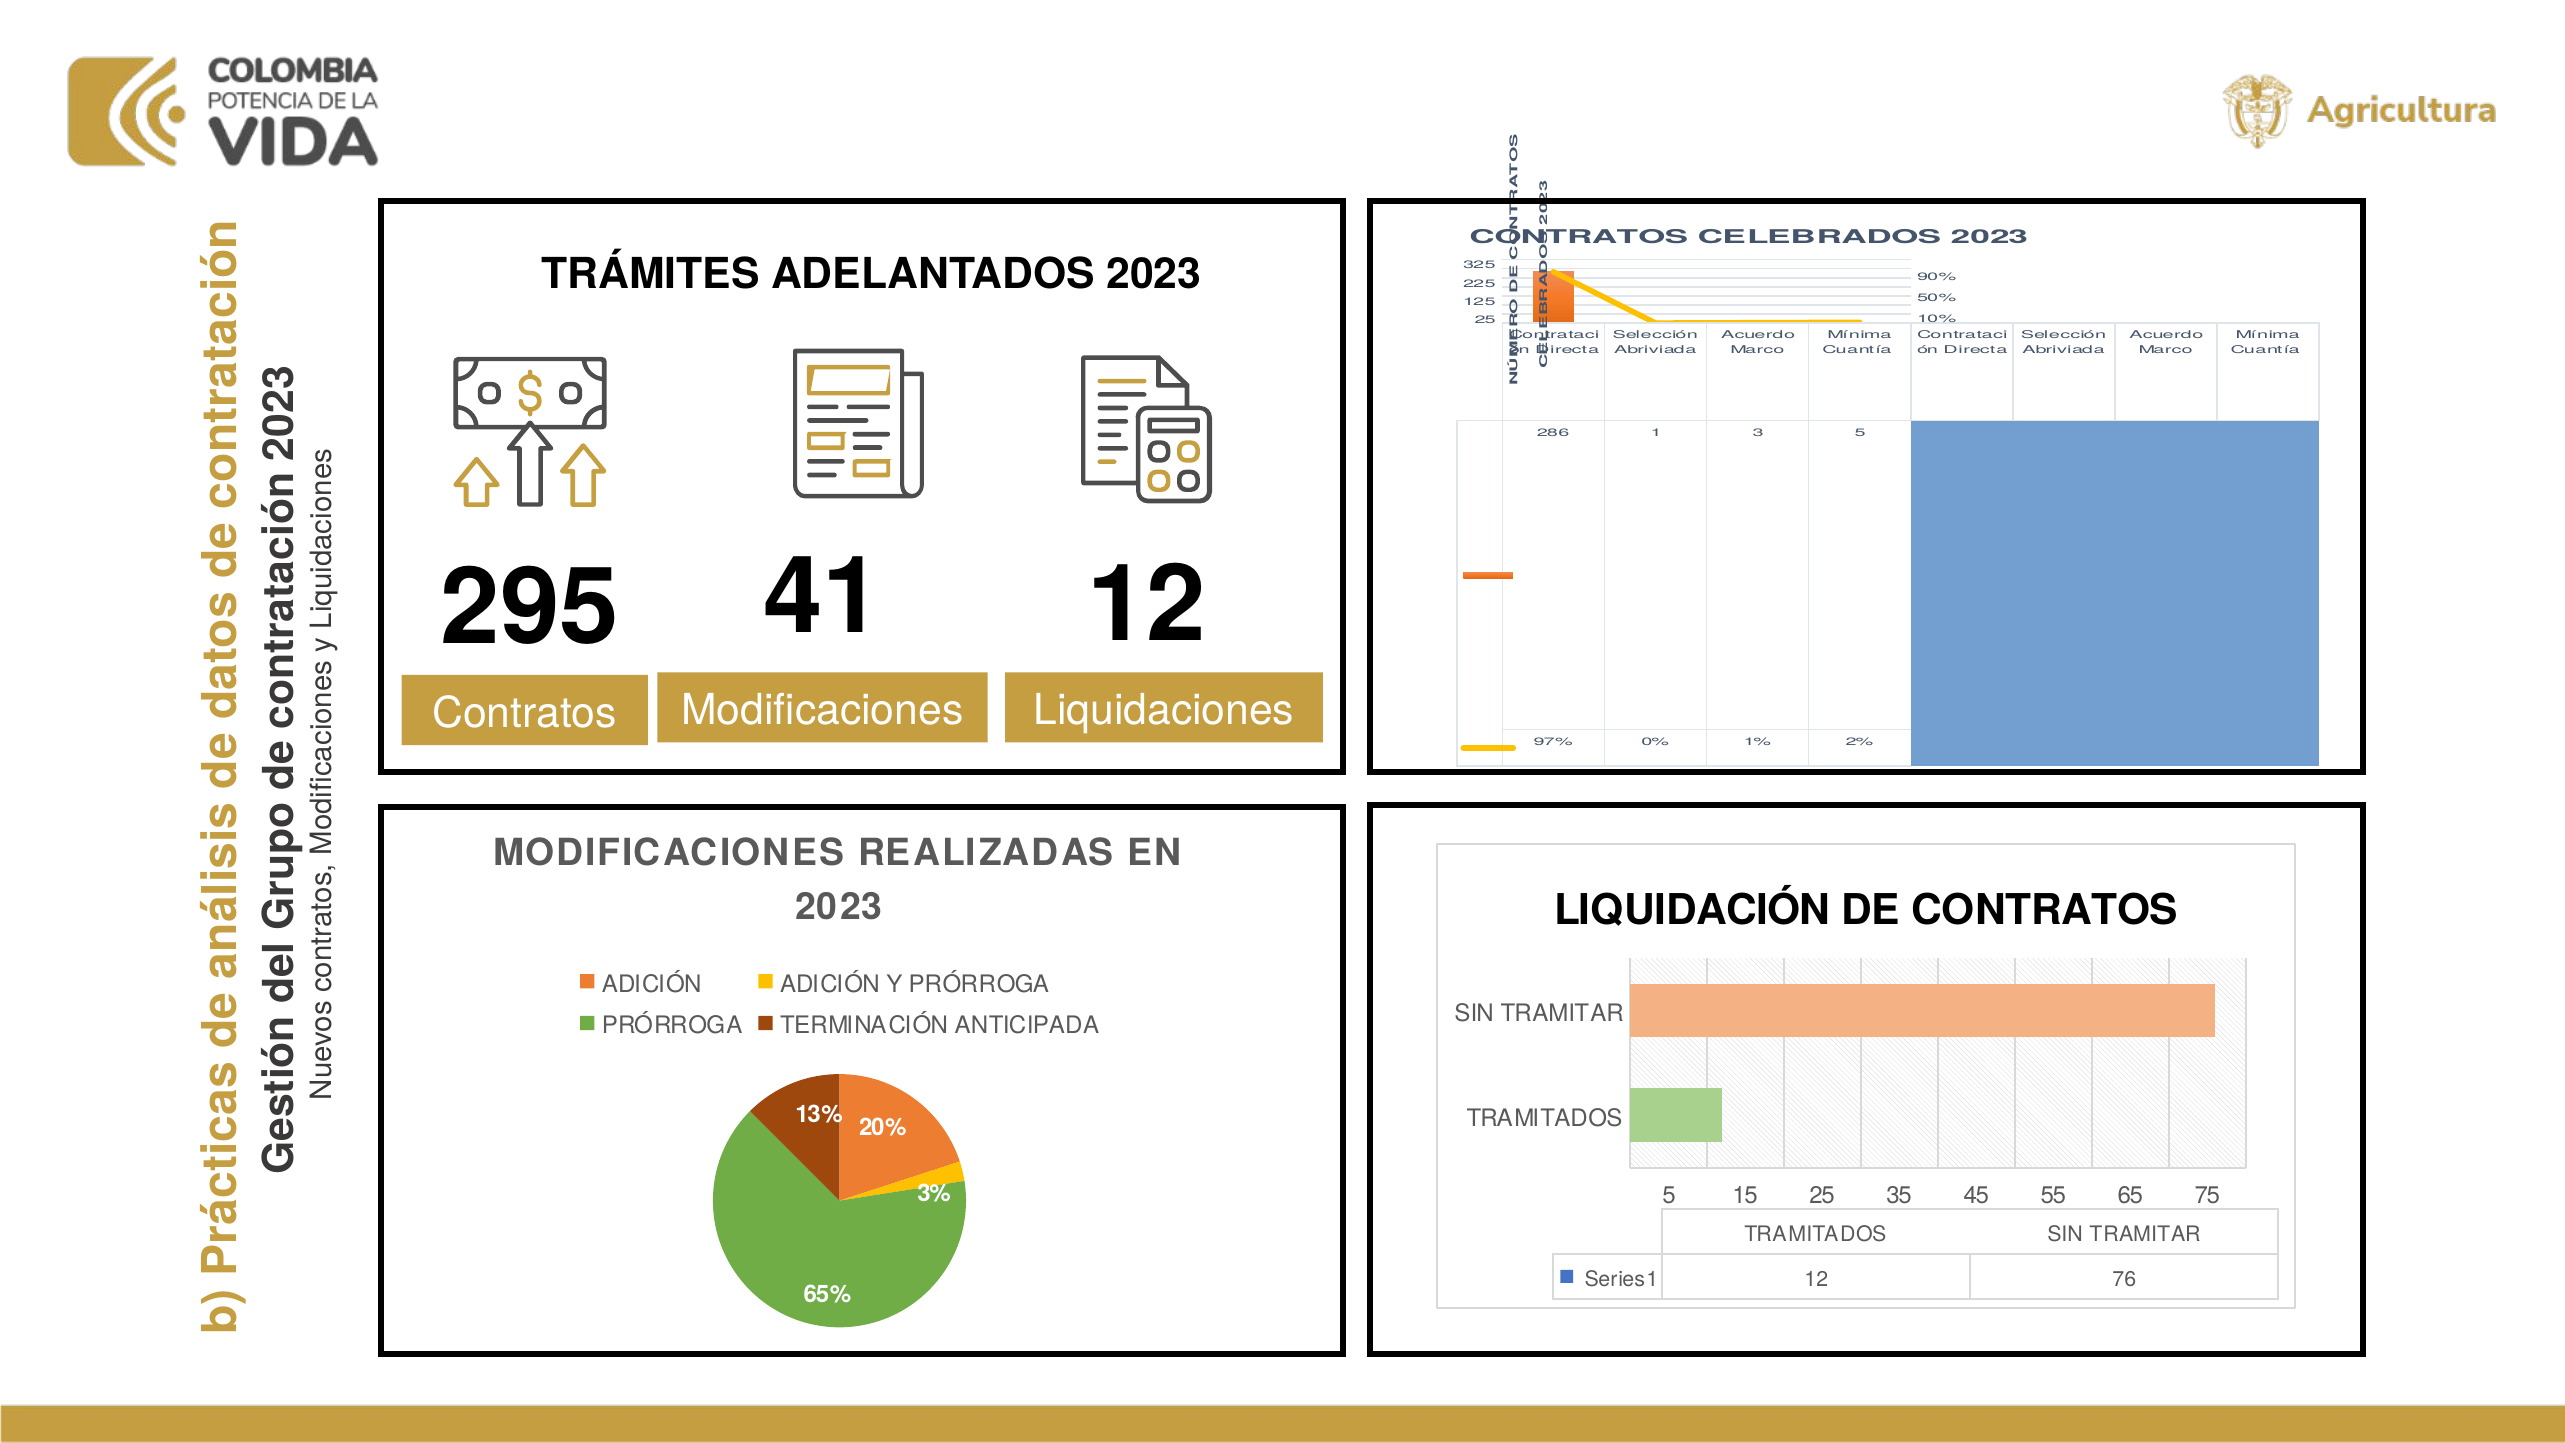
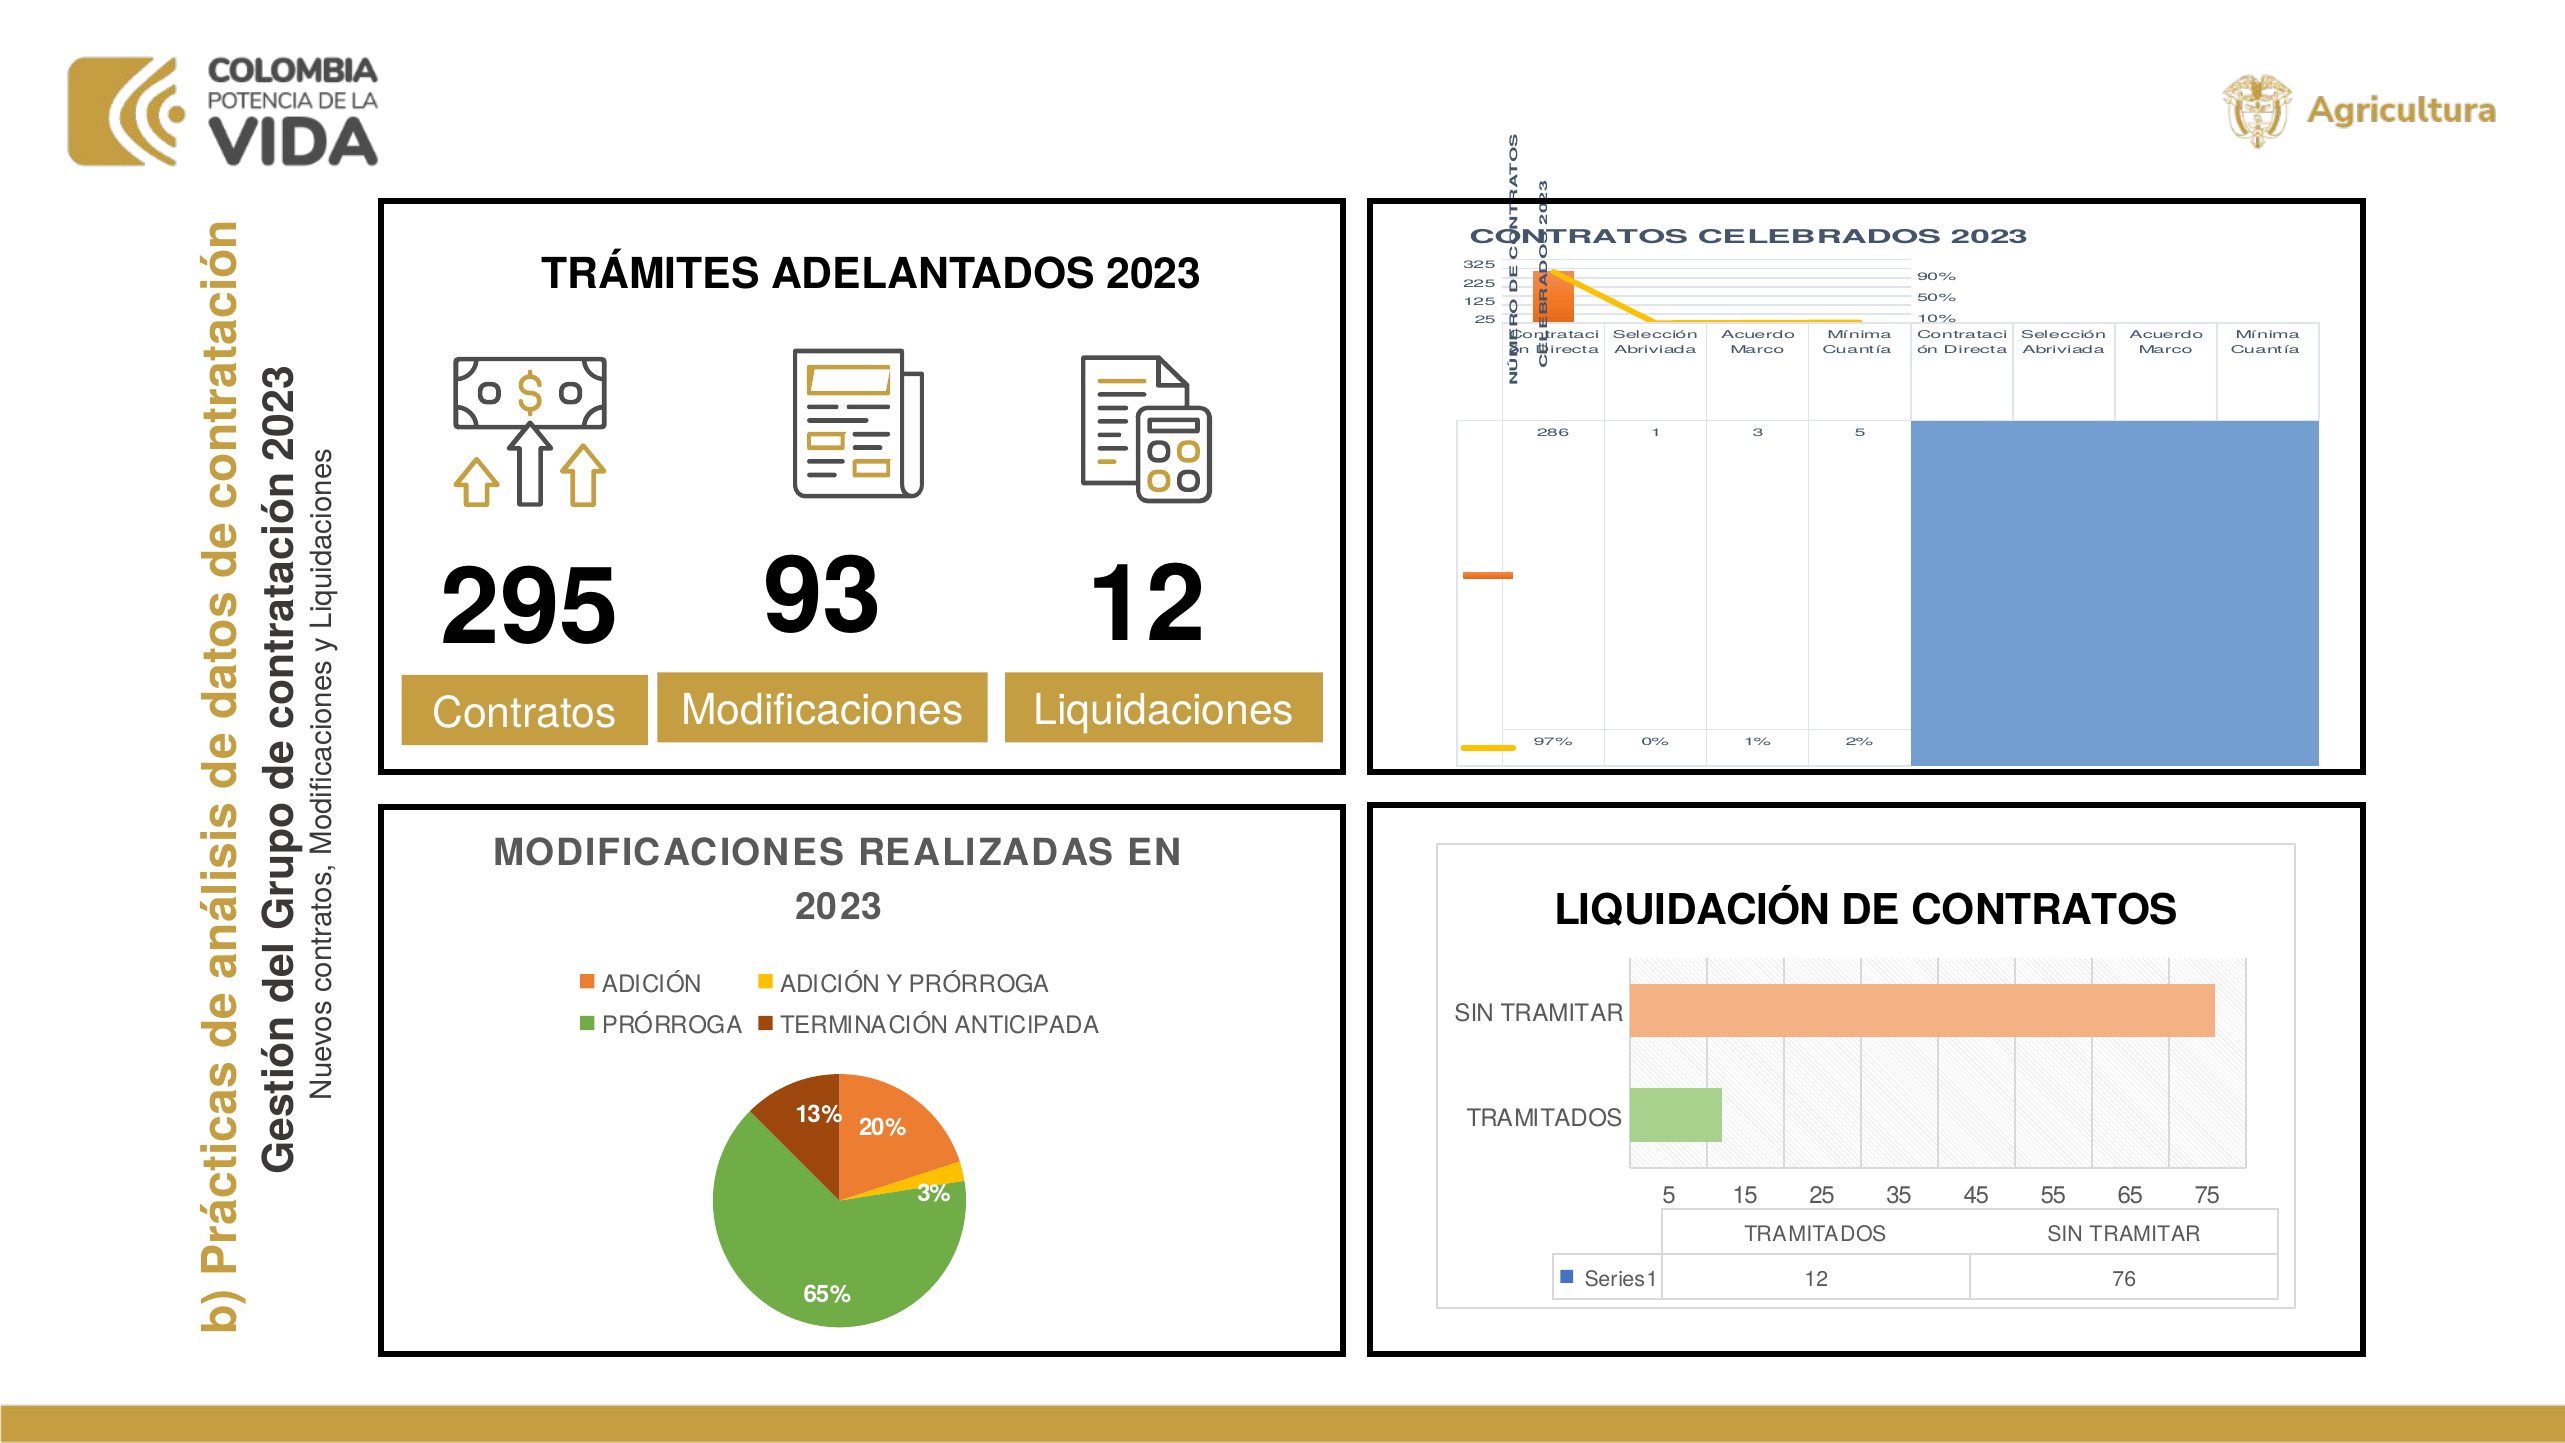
41: 41 -> 93 (822, 597)
